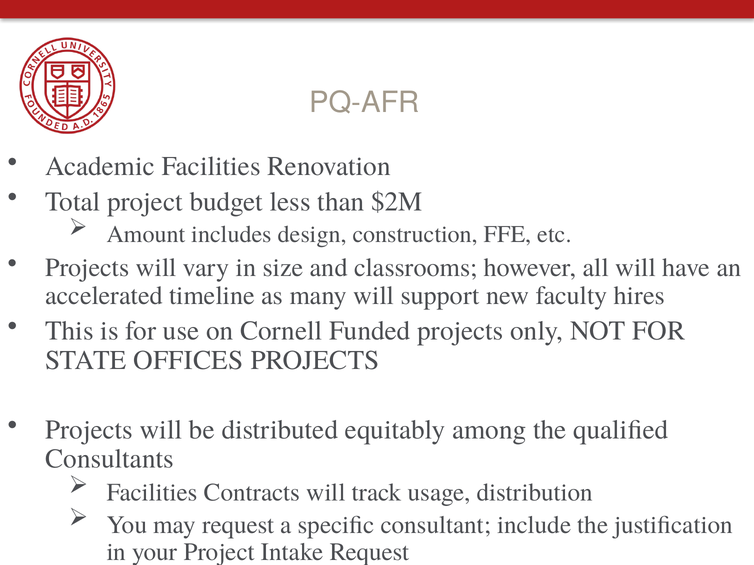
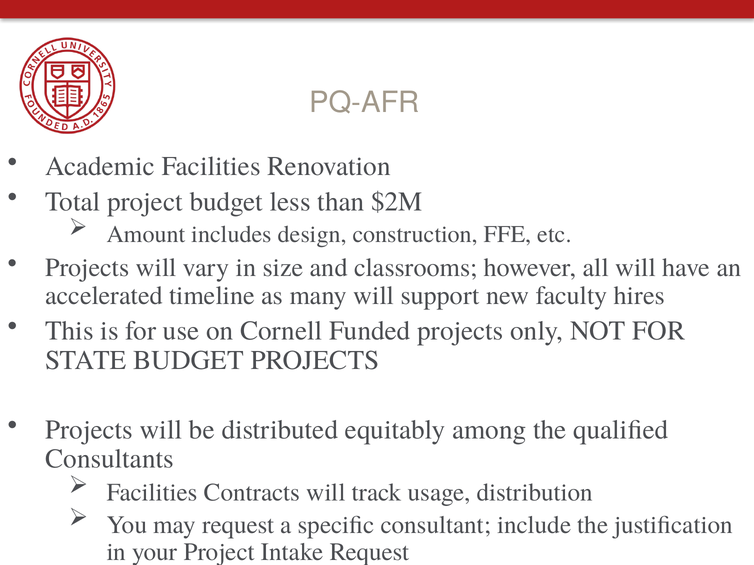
STATE OFFICES: OFFICES -> BUDGET (188, 360)
